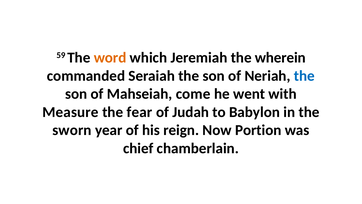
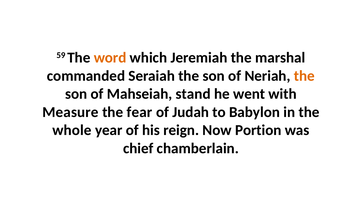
wherein: wherein -> marshal (280, 58)
the colour: blue -> orange (304, 76)
come: come -> stand (193, 94)
sworn: sworn -> whole (72, 130)
